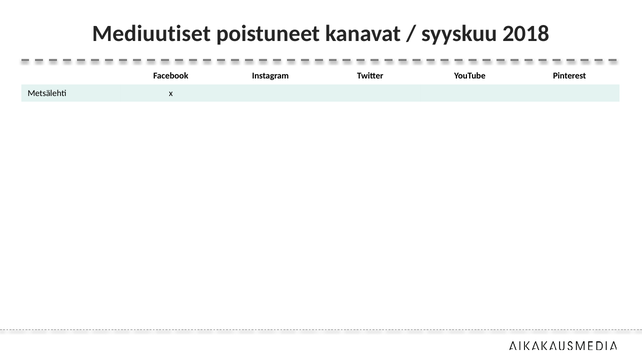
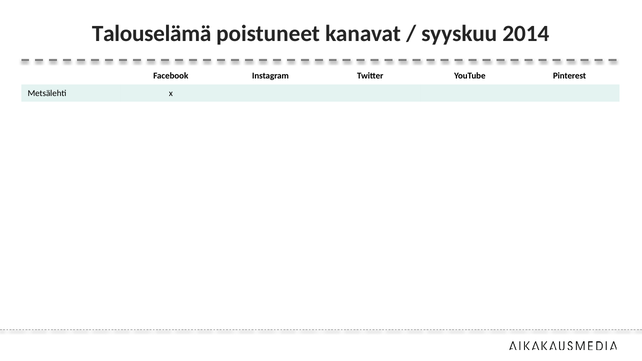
Mediuutiset: Mediuutiset -> Talouselämä (152, 34)
2018: 2018 -> 2014 (526, 34)
